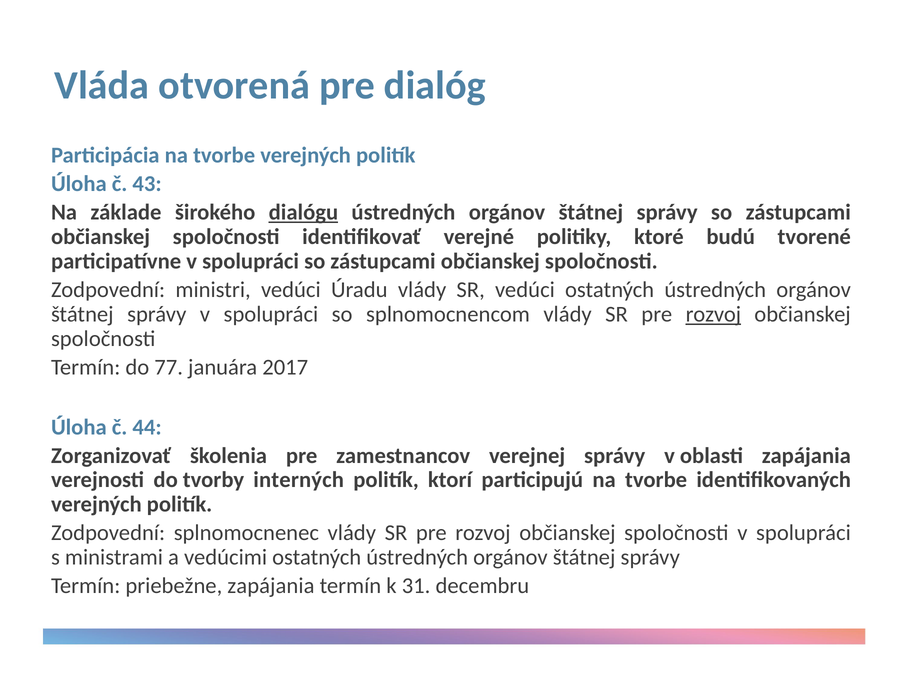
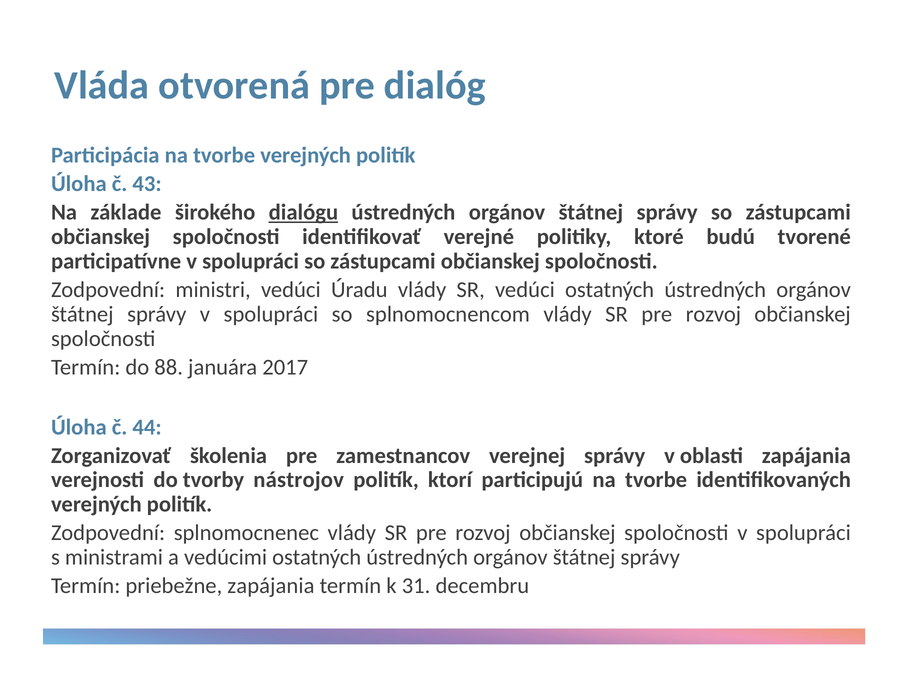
rozvoj underline: present -> none (713, 315)
77: 77 -> 88 (169, 368)
interných: interných -> nástrojov (299, 480)
